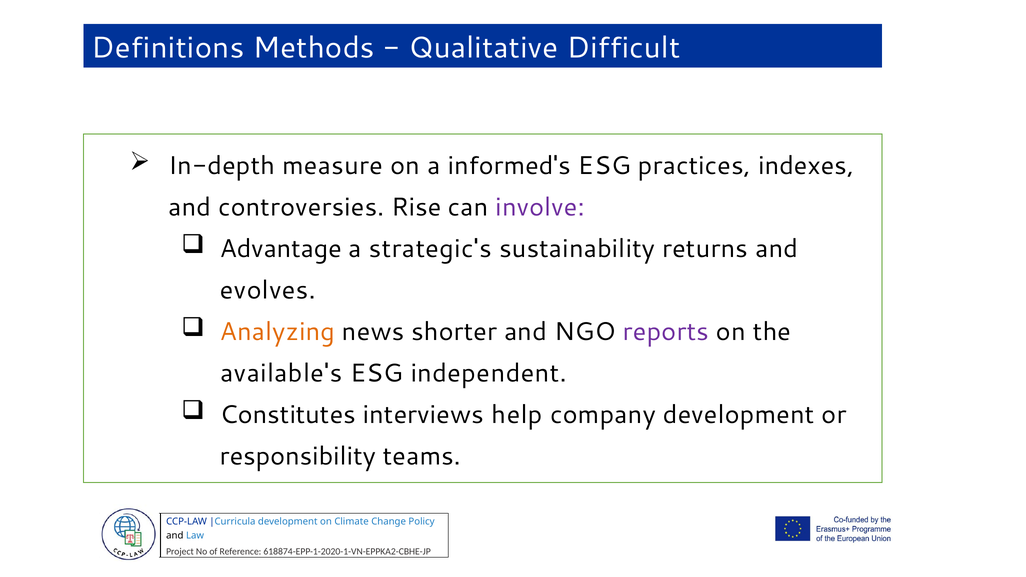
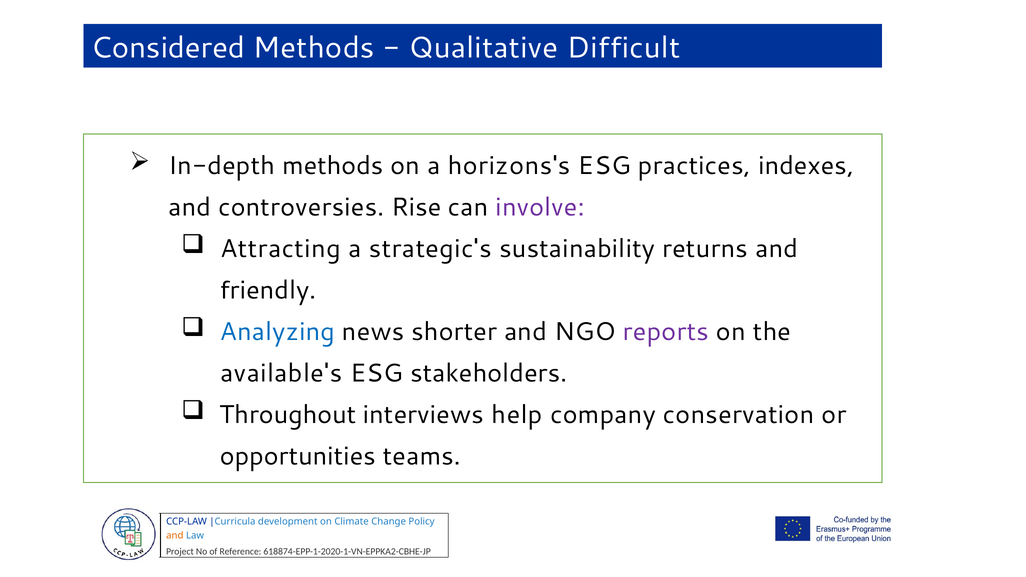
Definitions: Definitions -> Considered (168, 48)
In-depth measure: measure -> methods (333, 166)
informed's: informed's -> horizons's (509, 166)
Advantage: Advantage -> Attracting (281, 249)
evolves: evolves -> friendly (268, 290)
Analyzing colour: orange -> blue (277, 332)
independent: independent -> stakeholders (489, 373)
Constitutes: Constitutes -> Throughout (288, 415)
company development: development -> conservation (739, 415)
responsibility: responsibility -> opportunities (298, 457)
and colour: black -> orange (175, 535)
